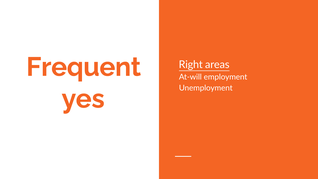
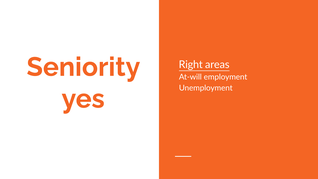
Frequent: Frequent -> Seniority (83, 67)
